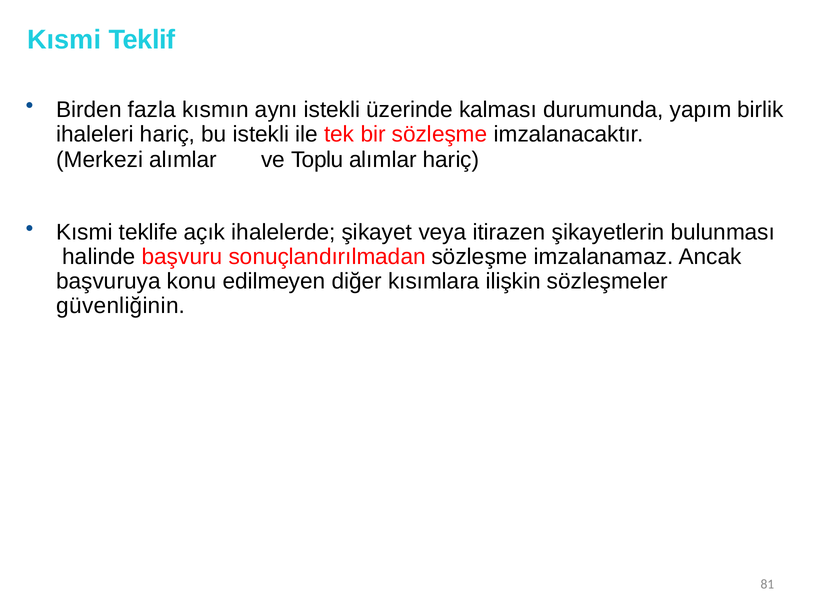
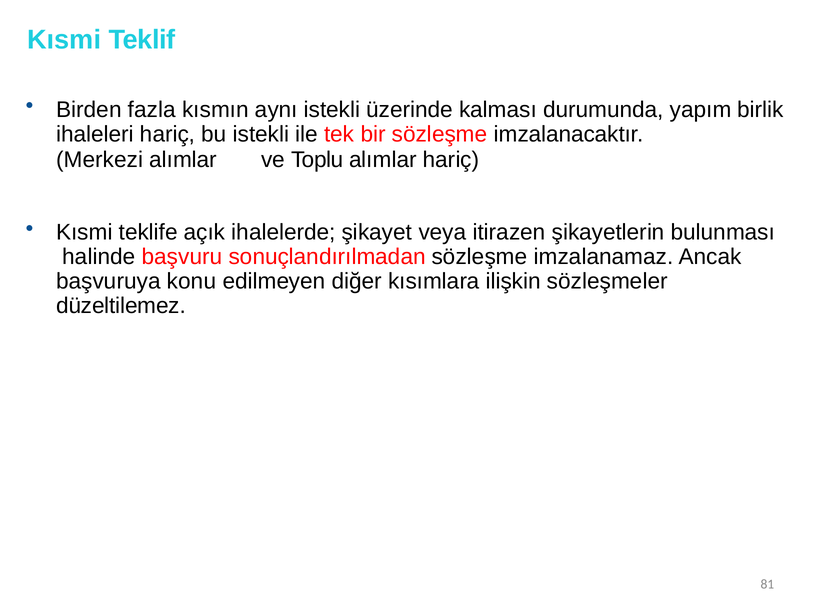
güvenliğinin: güvenliğinin -> düzeltilemez (121, 306)
